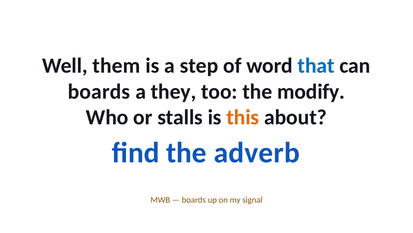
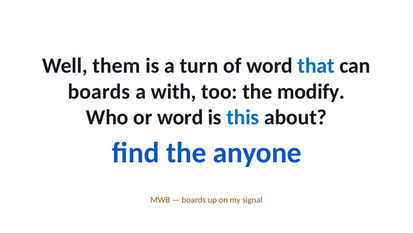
step: step -> turn (199, 65)
they: they -> with (174, 91)
or stalls: stalls -> word (180, 117)
this colour: orange -> blue (243, 117)
adverb: adverb -> anyone (257, 152)
